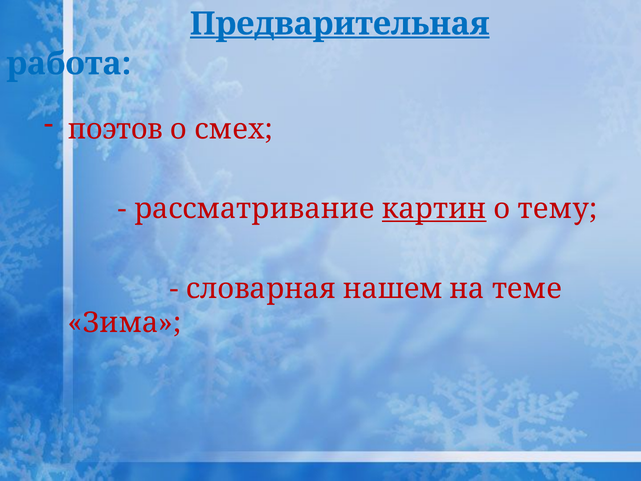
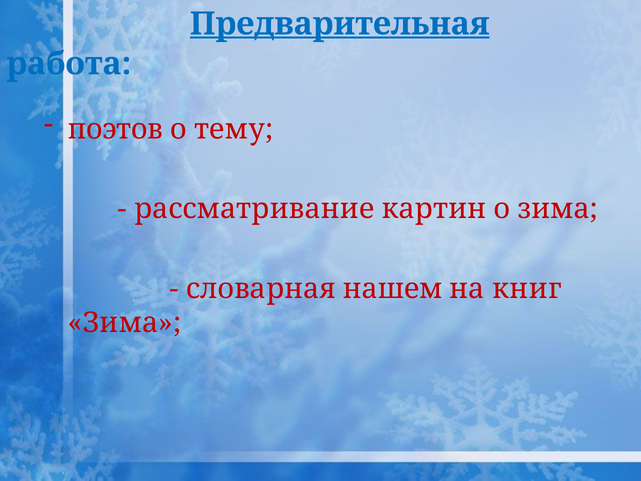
смех: смех -> тему (234, 129)
картин underline: present -> none (434, 209)
о тему: тему -> зима (558, 209)
теме: теме -> книг (527, 289)
